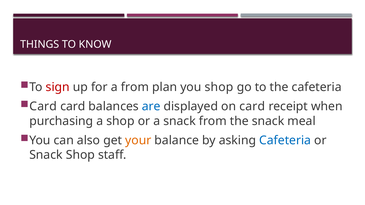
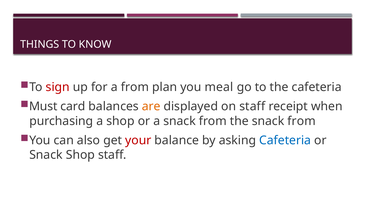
you shop: shop -> meal (219, 87)
Card: Card -> Must (43, 107)
are colour: blue -> orange (151, 107)
on card: card -> staff (252, 107)
the snack meal: meal -> from (302, 121)
your colour: orange -> red (138, 141)
